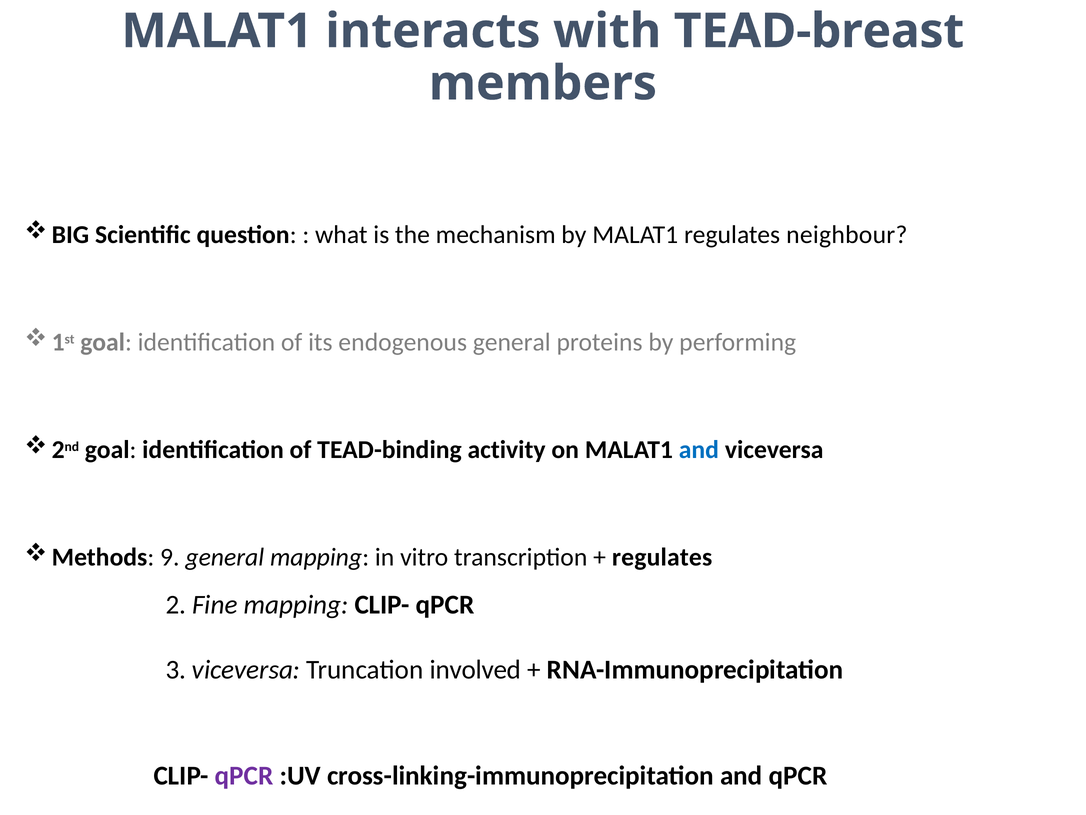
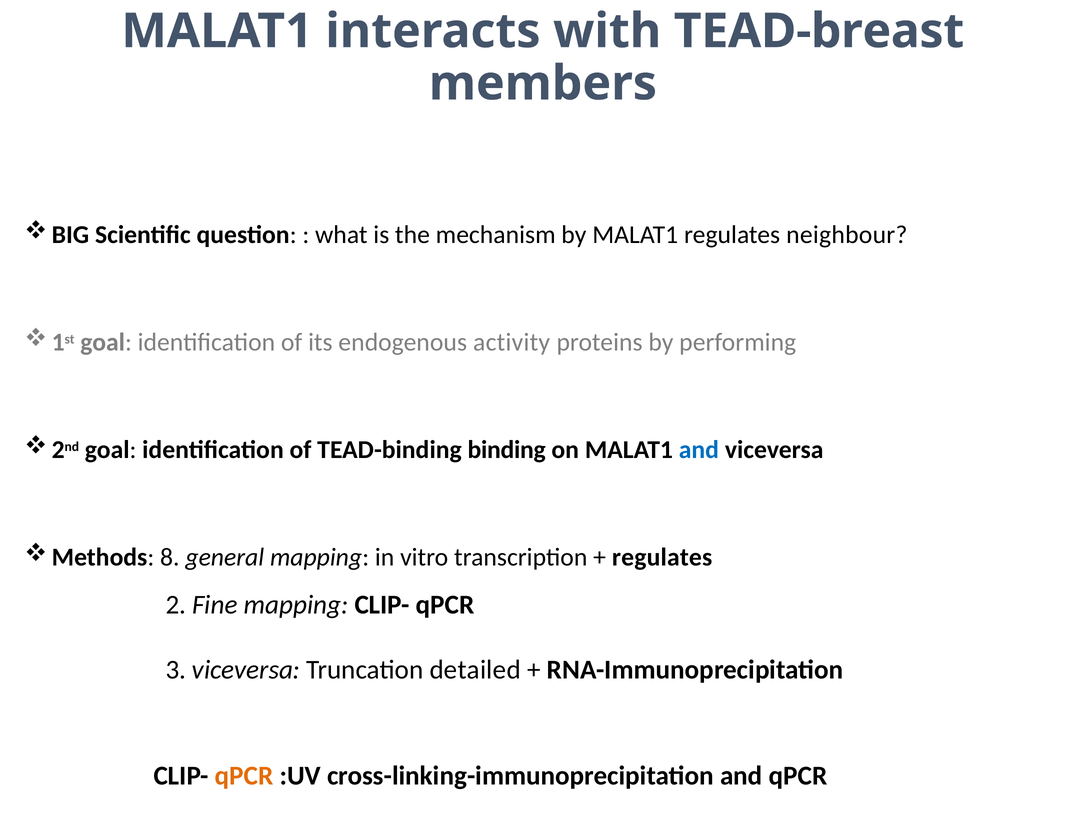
endogenous general: general -> activity (512, 342)
activity: activity -> binding (507, 449)
9: 9 -> 8 (170, 557)
involved: involved -> detailed (475, 670)
qPCR colour: purple -> orange (244, 775)
